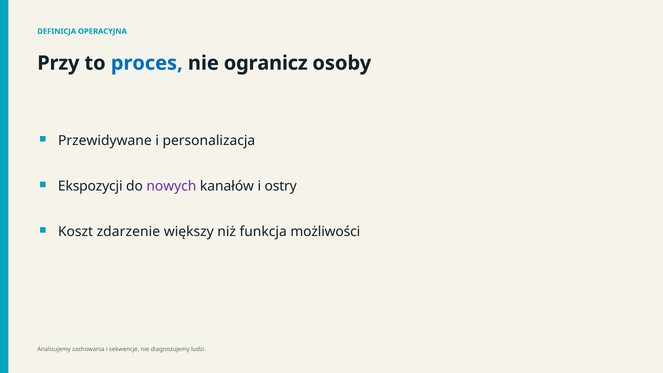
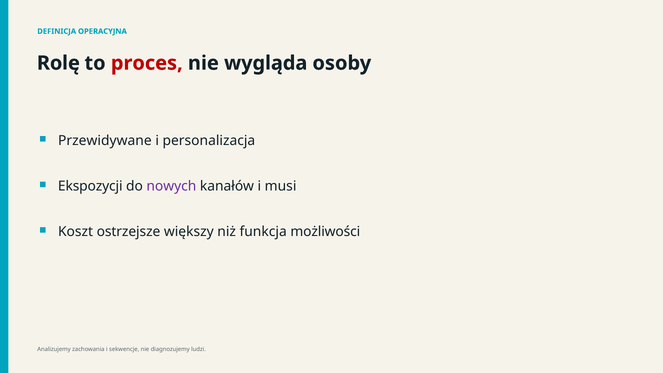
Przy: Przy -> Rolę (58, 63)
proces colour: blue -> red (147, 63)
ogranicz: ogranicz -> wygląda (266, 63)
ostry: ostry -> musi (281, 186)
zdarzenie: zdarzenie -> ostrzejsze (128, 232)
